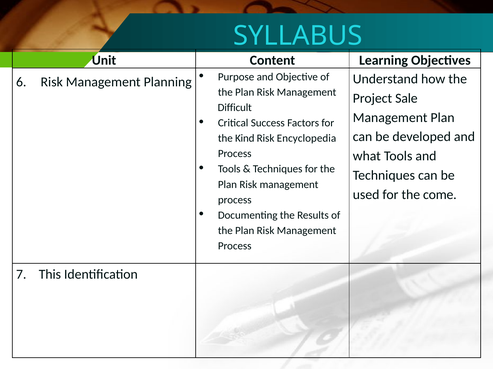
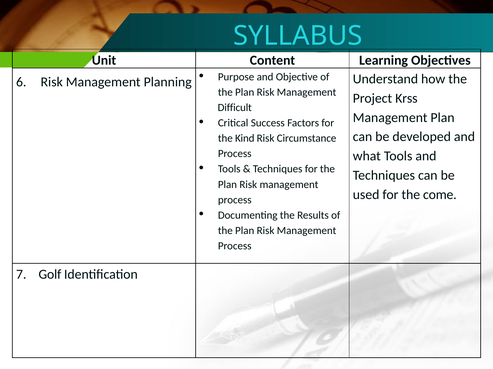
Sale: Sale -> Krss (406, 99)
Encyclopedia: Encyclopedia -> Circumstance (307, 139)
This: This -> Golf (50, 275)
